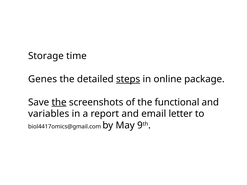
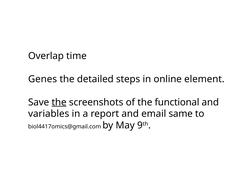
Storage: Storage -> Overlap (46, 56)
steps underline: present -> none (128, 79)
package: package -> element (204, 79)
letter: letter -> same (181, 114)
